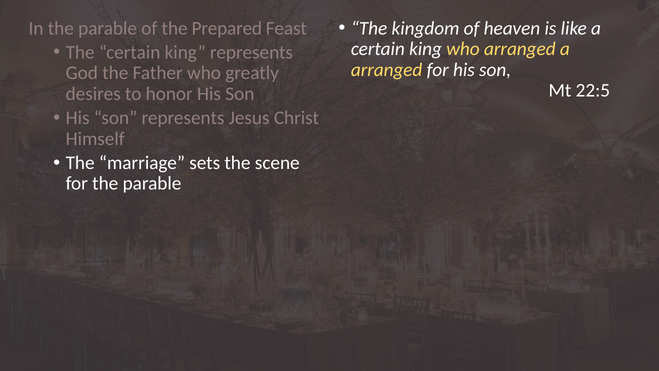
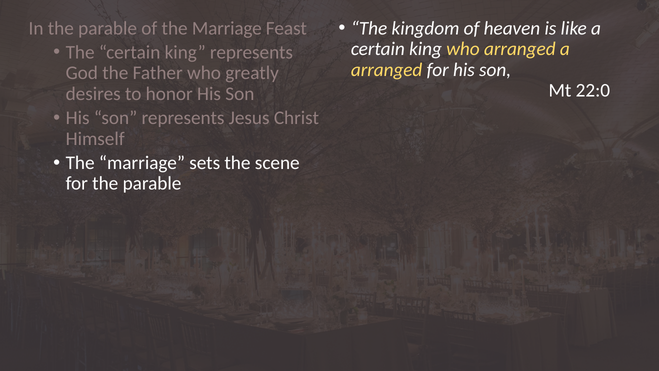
of the Prepared: Prepared -> Marriage (227, 28)
22:5: 22:5 -> 22:0 (593, 90)
